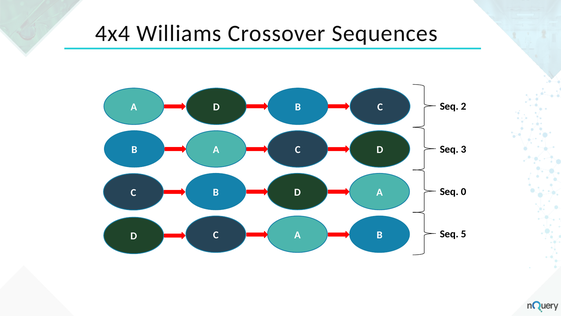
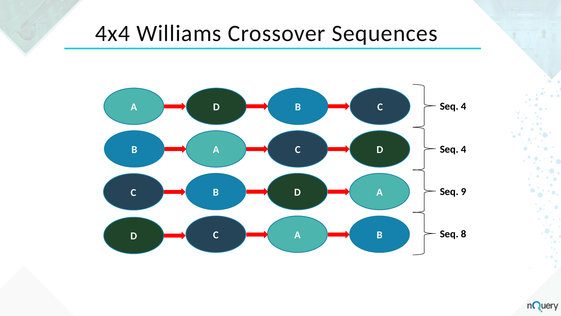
2: 2 -> 4 (464, 106)
3: 3 -> 4 (464, 149)
0: 0 -> 9 (464, 191)
5: 5 -> 8 (464, 234)
